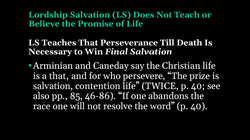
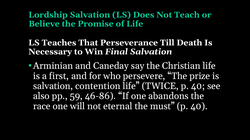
a that: that -> first (59, 76)
85: 85 -> 59 (76, 97)
resolve: resolve -> eternal (118, 107)
word: word -> must (162, 107)
